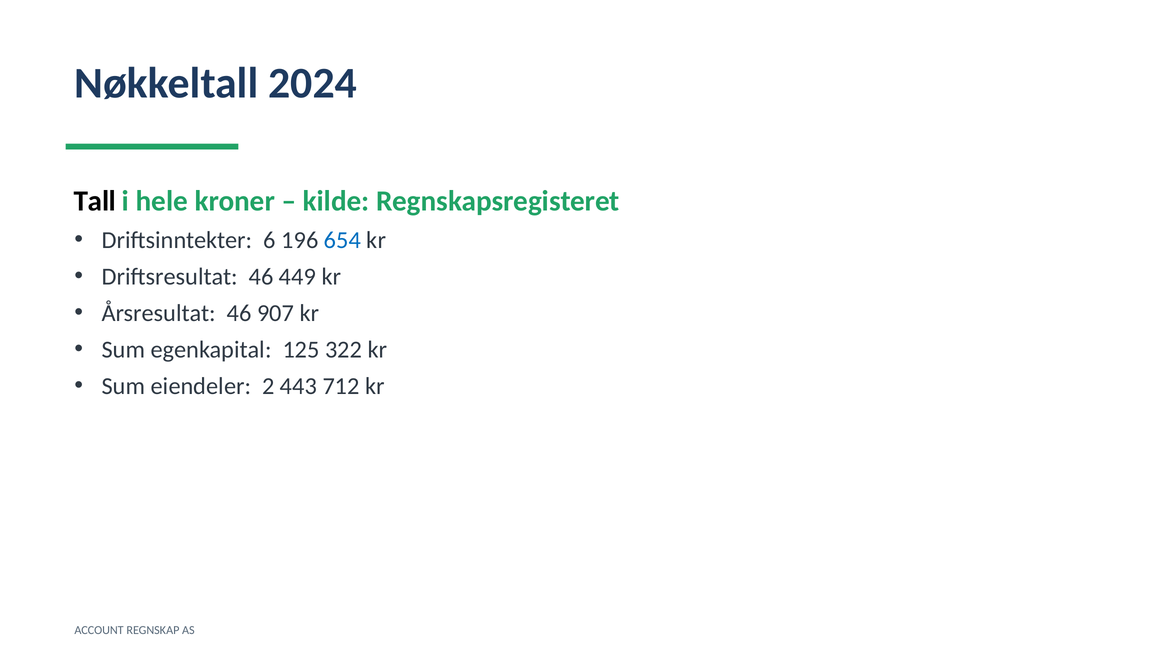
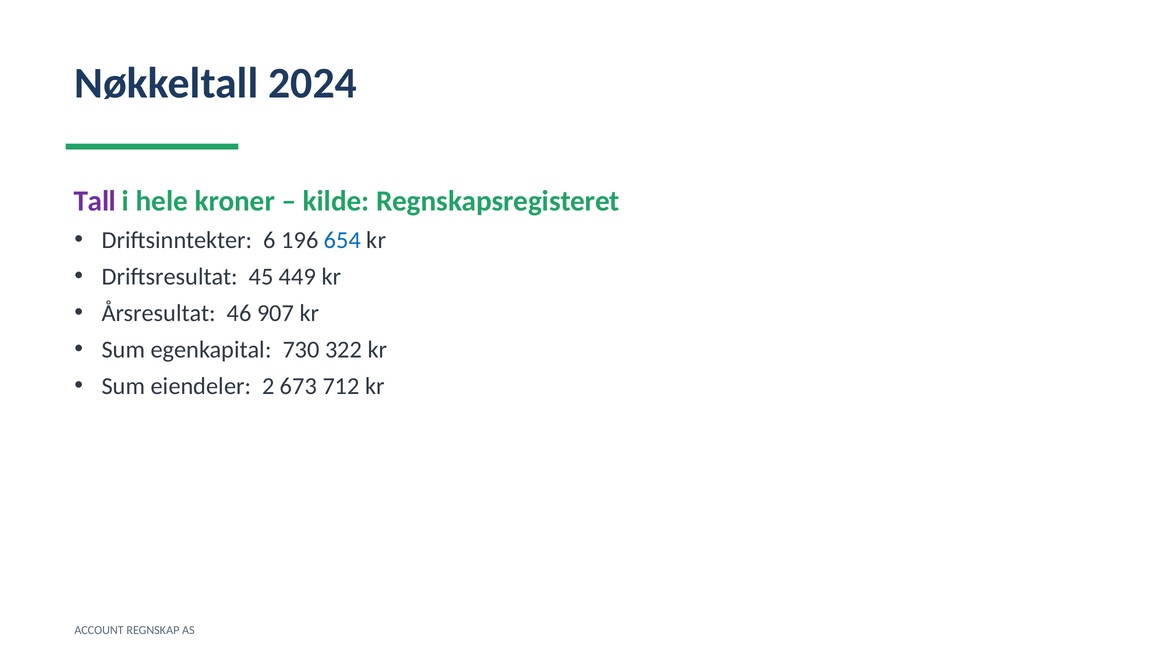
Tall colour: black -> purple (95, 201)
Driftsresultat 46: 46 -> 45 (261, 277)
125: 125 -> 730 (301, 350)
443: 443 -> 673 (298, 387)
